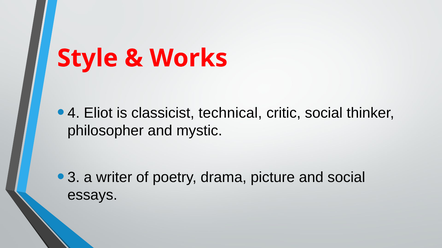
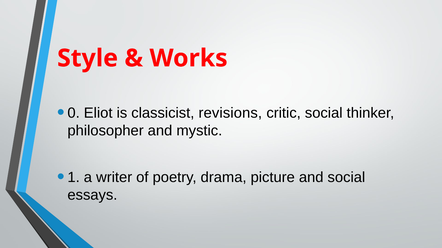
4: 4 -> 0 (74, 113)
technical: technical -> revisions (230, 113)
3: 3 -> 1 (74, 178)
